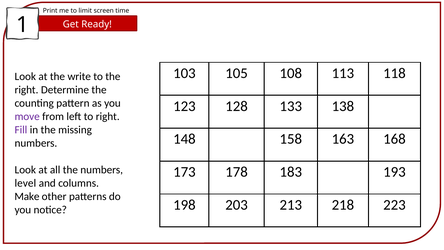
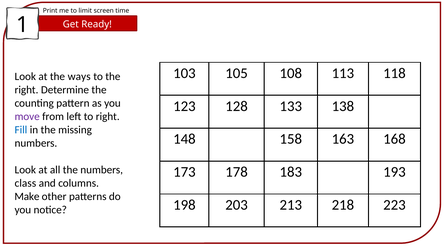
write: write -> ways (79, 76)
Fill colour: purple -> blue (21, 130)
level: level -> class (25, 183)
